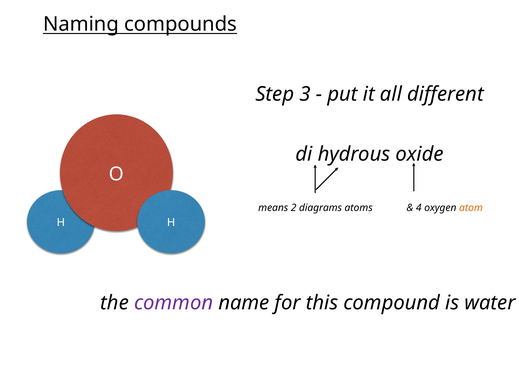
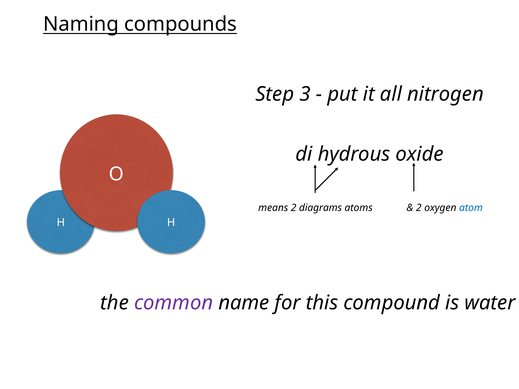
different: different -> nitrogen (445, 94)
4: 4 -> 2 (419, 208)
atom colour: orange -> blue (471, 208)
